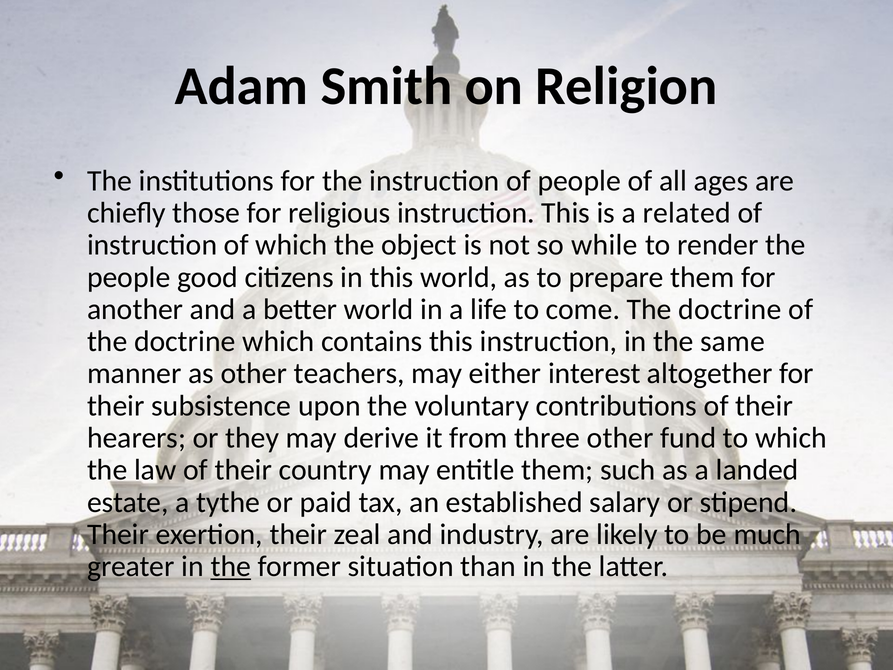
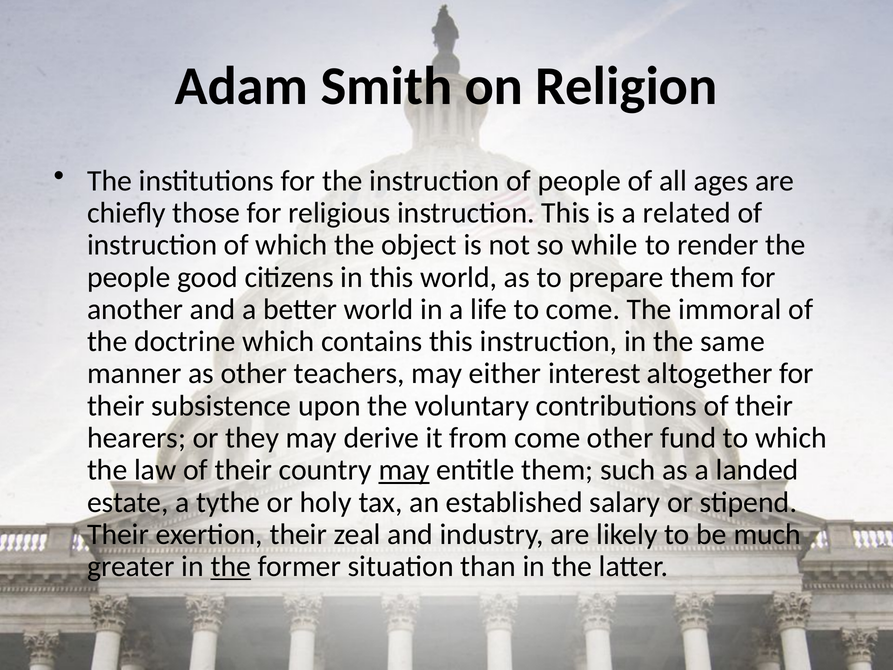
come The doctrine: doctrine -> immoral (730, 309)
from three: three -> come (547, 438)
may underline: none -> present (404, 470)
paid: paid -> holy (326, 502)
